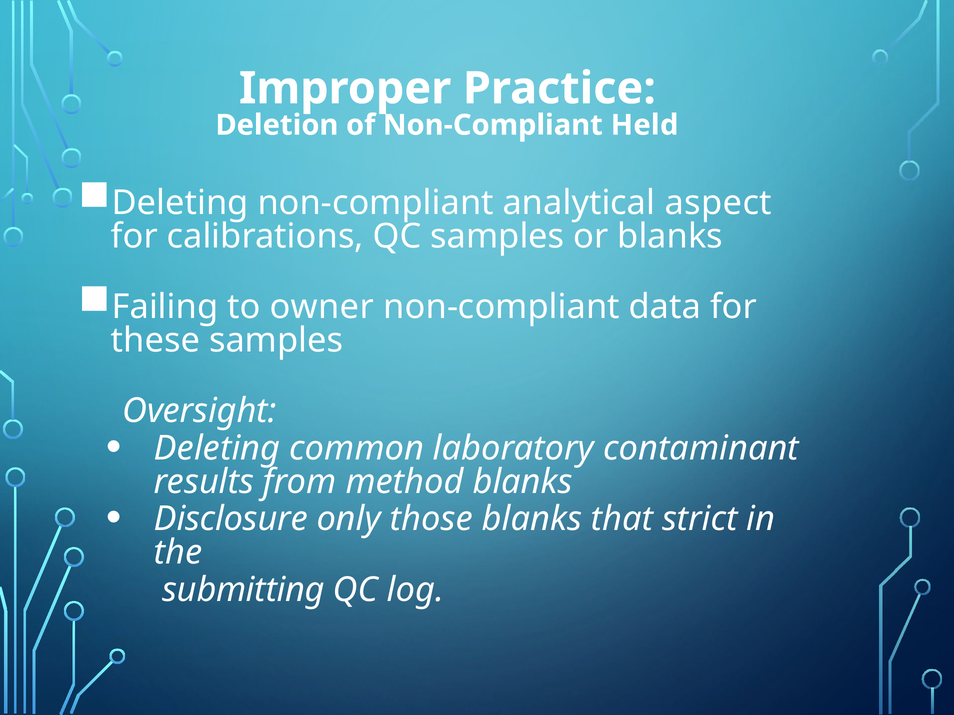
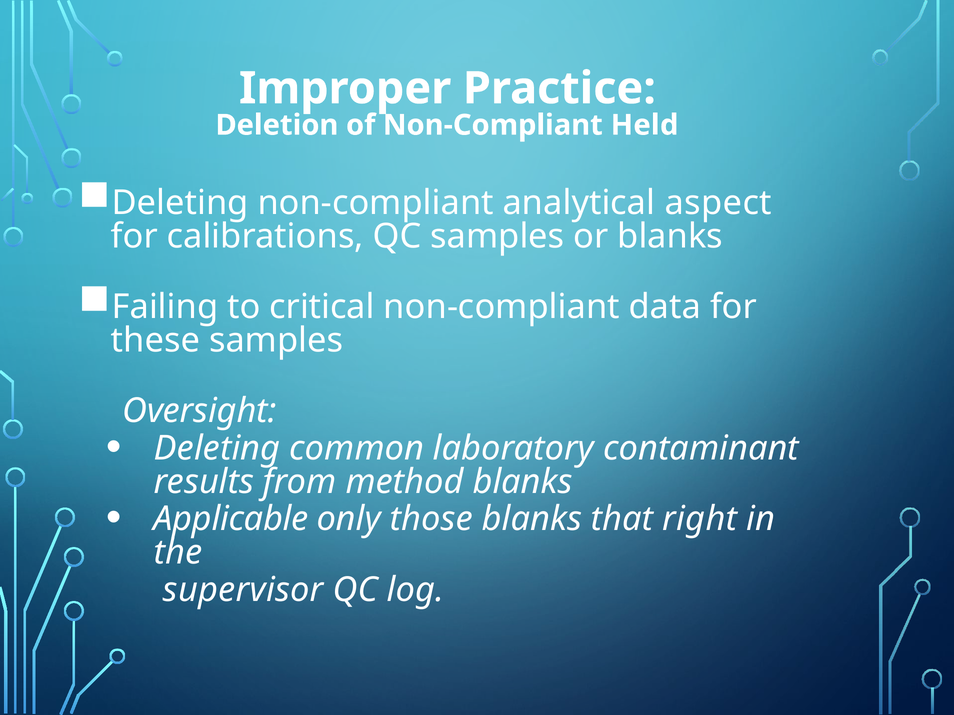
owner: owner -> critical (322, 307)
Disclosure: Disclosure -> Applicable (231, 519)
strict: strict -> right (700, 519)
submitting: submitting -> supervisor (243, 590)
